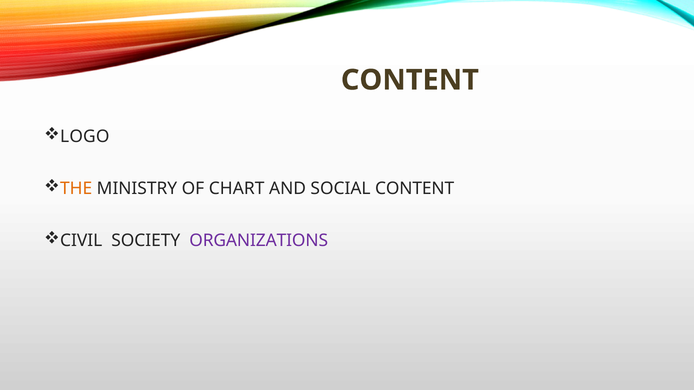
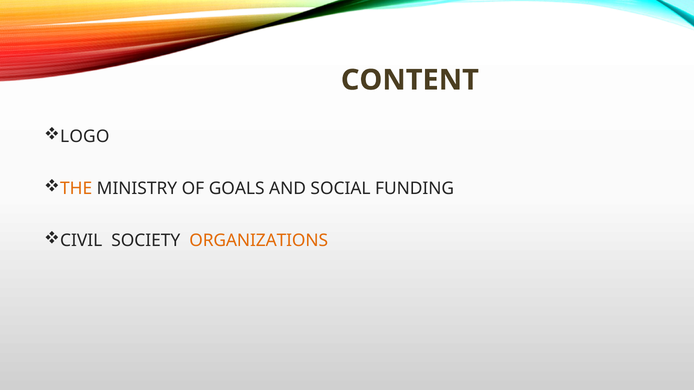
CHART: CHART -> GOALS (237, 189)
SOCIAL CONTENT: CONTENT -> FUNDING (415, 189)
ORGANIZATIONS colour: purple -> orange (259, 241)
